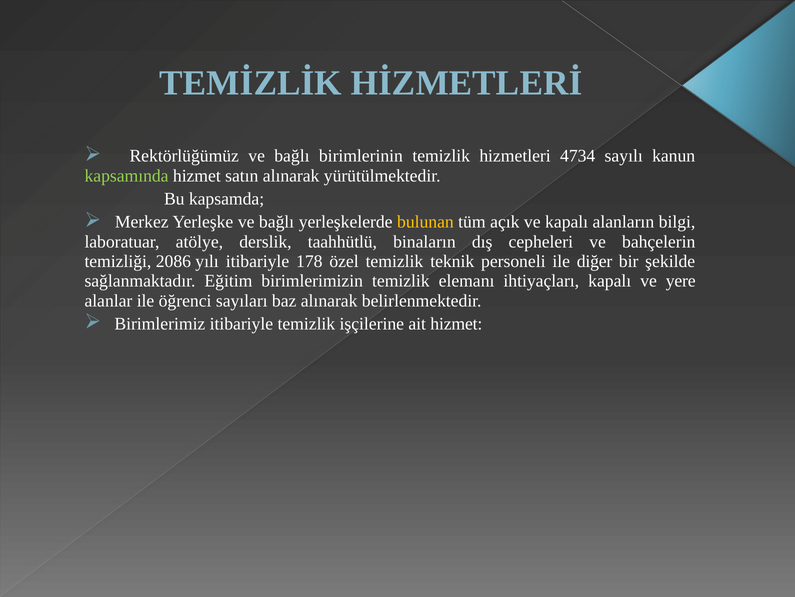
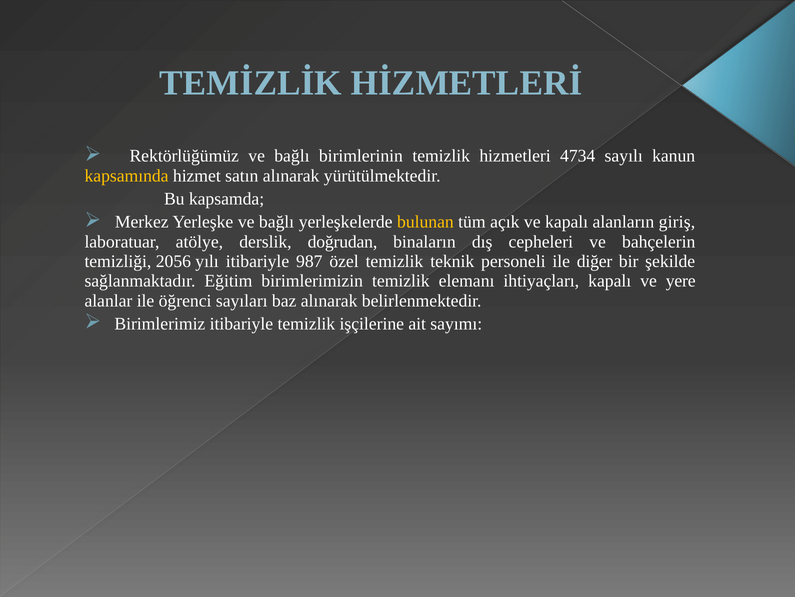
kapsamında colour: light green -> yellow (127, 176)
bilgi: bilgi -> giriş (677, 222)
taahhütlü: taahhütlü -> doğrudan (342, 241)
2086: 2086 -> 2056 (173, 261)
178: 178 -> 987 (309, 261)
ait hizmet: hizmet -> sayımı (456, 324)
